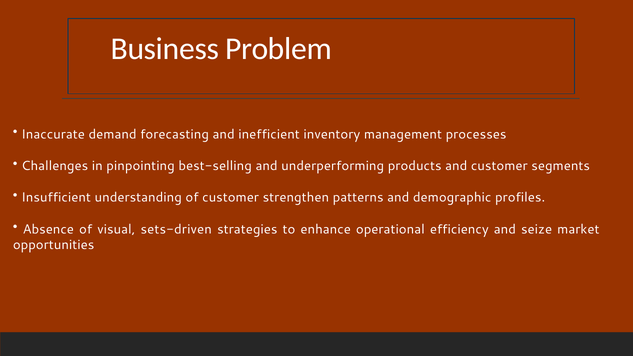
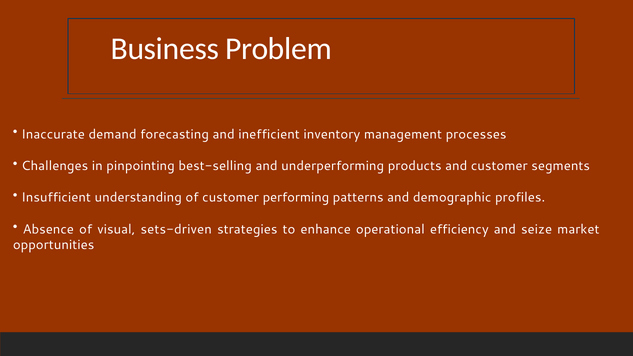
strengthen: strengthen -> performing (296, 198)
